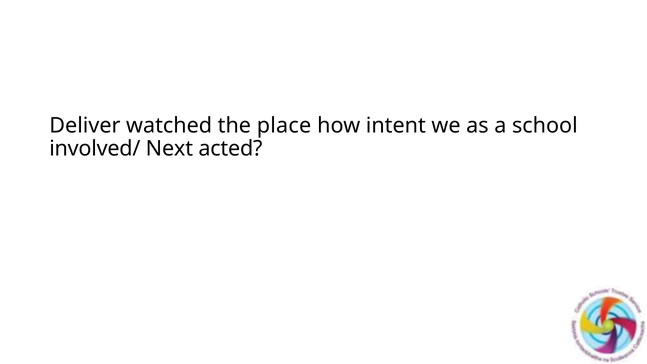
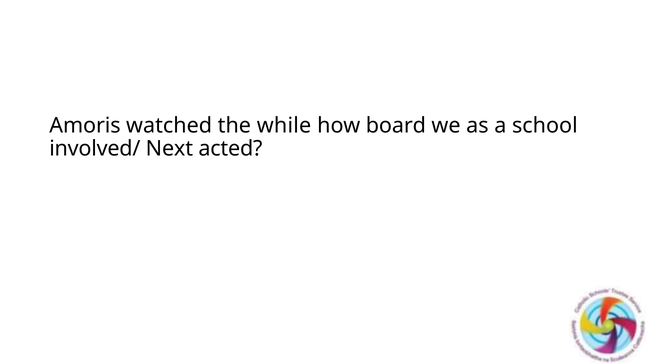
Deliver: Deliver -> Amoris (85, 125)
place: place -> while (284, 125)
intent: intent -> board (396, 125)
